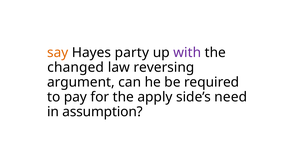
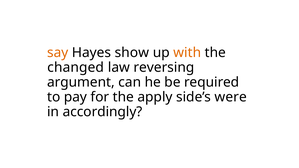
party: party -> show (132, 53)
with colour: purple -> orange (187, 53)
need: need -> were (231, 97)
assumption: assumption -> accordingly (102, 112)
